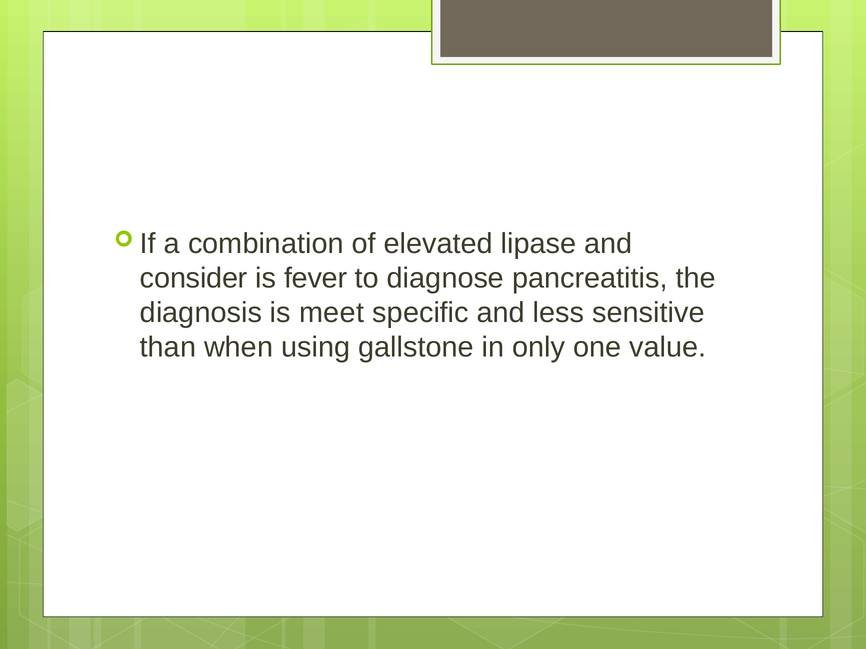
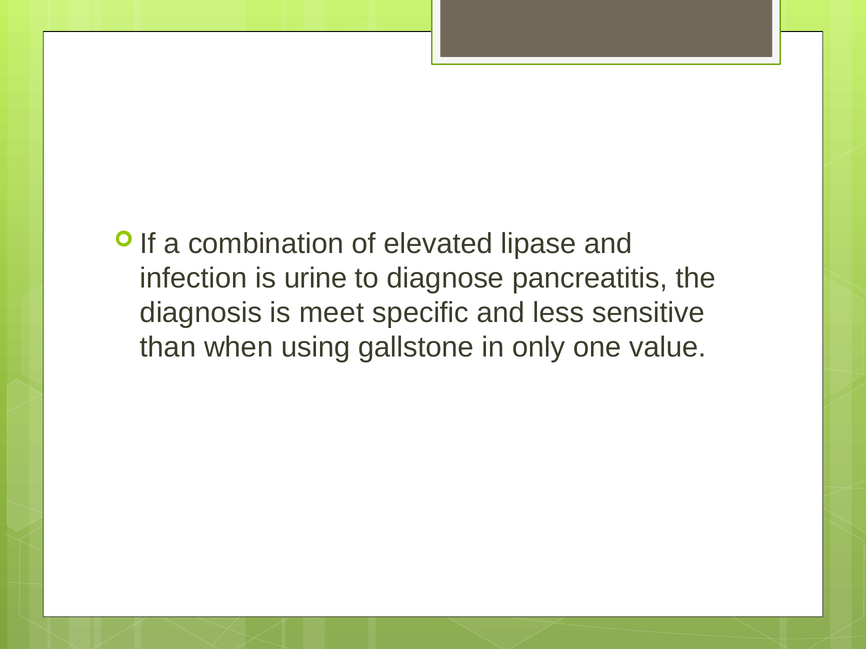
consider: consider -> infection (194, 278)
fever: fever -> urine (316, 278)
